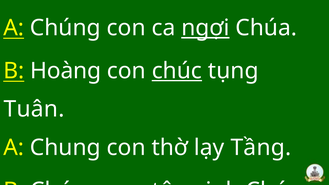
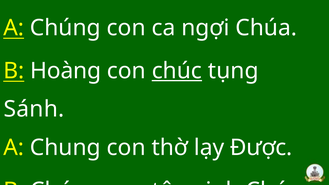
ngợi underline: present -> none (205, 28)
Tuân: Tuân -> Sánh (34, 109)
Tầng: Tầng -> Được (261, 148)
